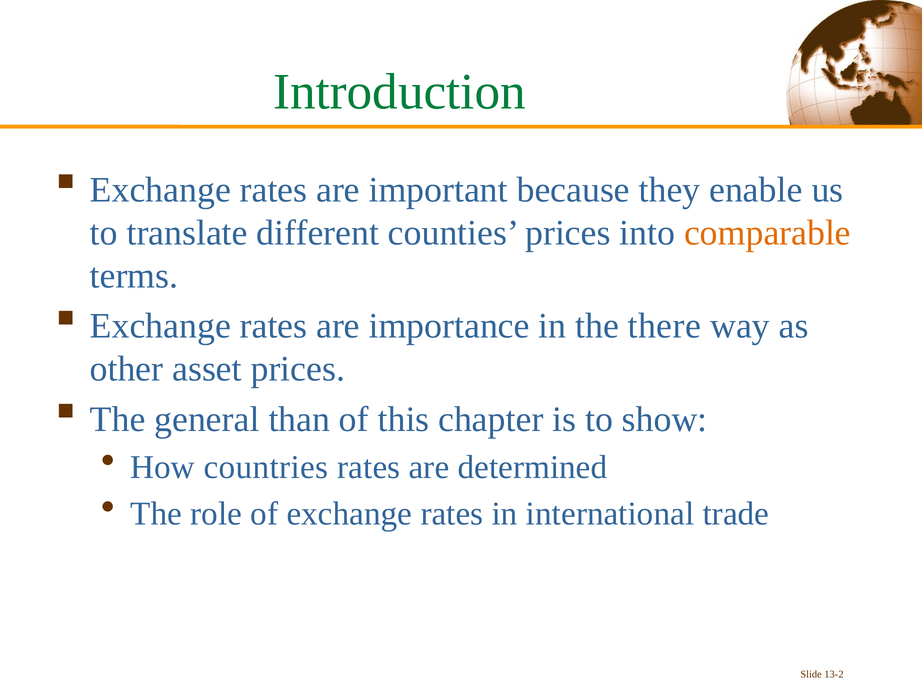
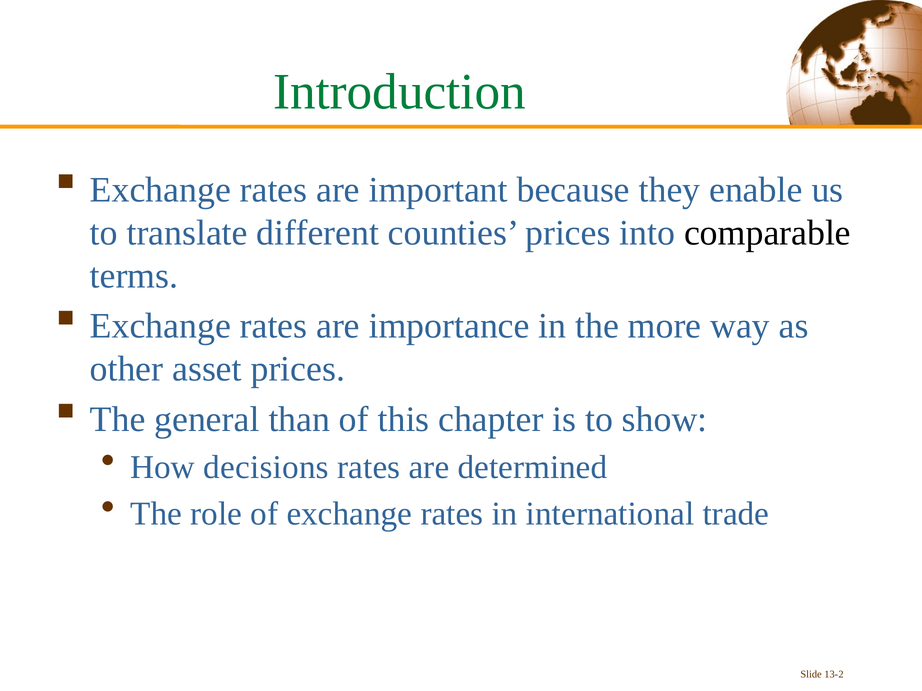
comparable colour: orange -> black (767, 233)
there: there -> more (665, 326)
countries: countries -> decisions (266, 468)
